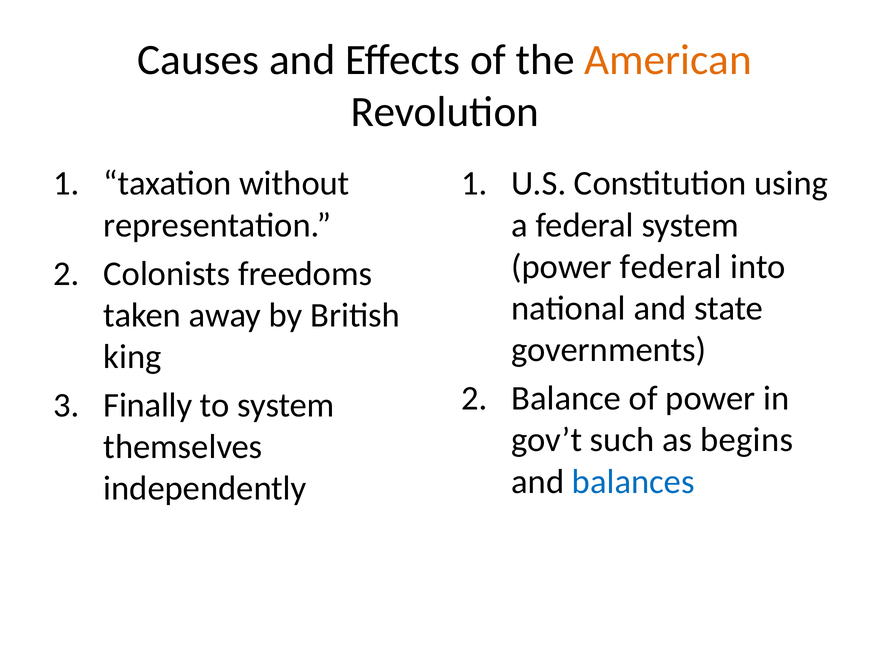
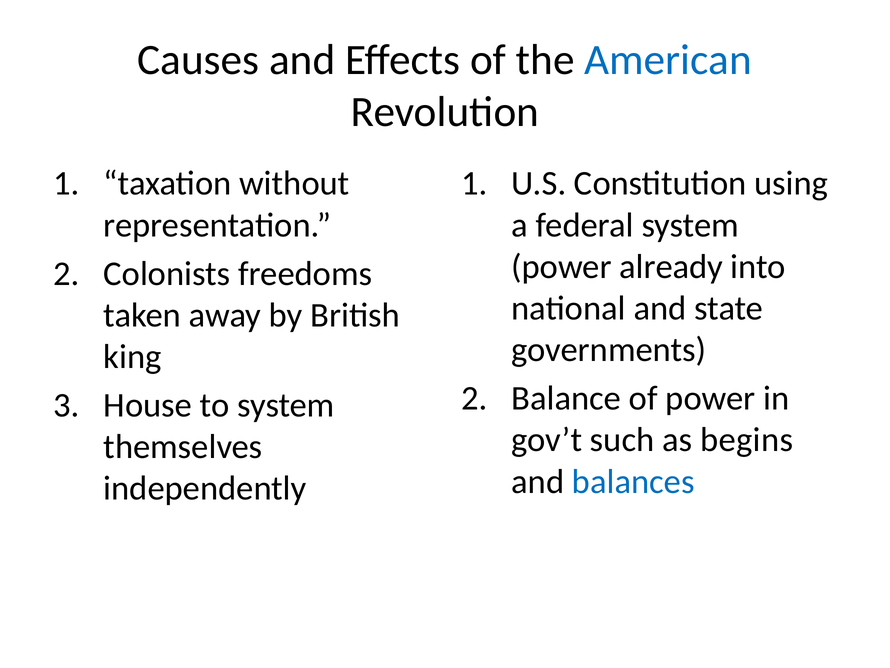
American colour: orange -> blue (668, 60)
power federal: federal -> already (671, 267)
Finally: Finally -> House (148, 405)
